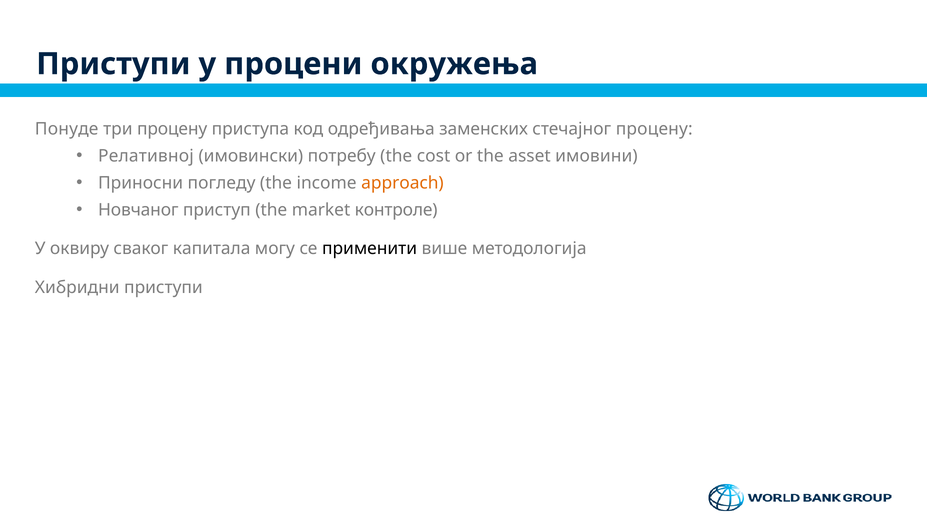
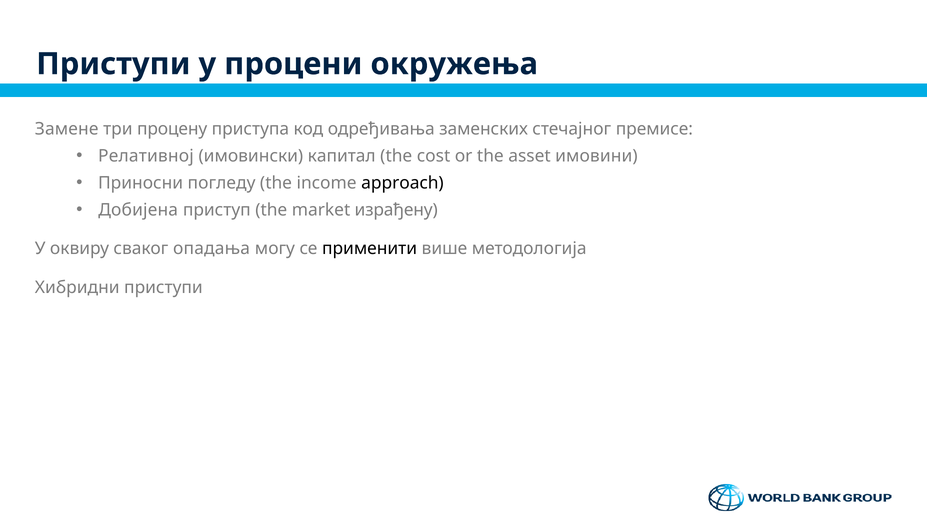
Понуде: Понуде -> Замене (67, 129)
стечајног процену: процену -> премисе (654, 129)
потребу: потребу -> капитал (342, 156)
approach colour: orange -> black (402, 183)
Новчаног: Новчаног -> Добијена (138, 210)
контроле: контроле -> израђену (396, 210)
капитала: капитала -> опадања (212, 249)
